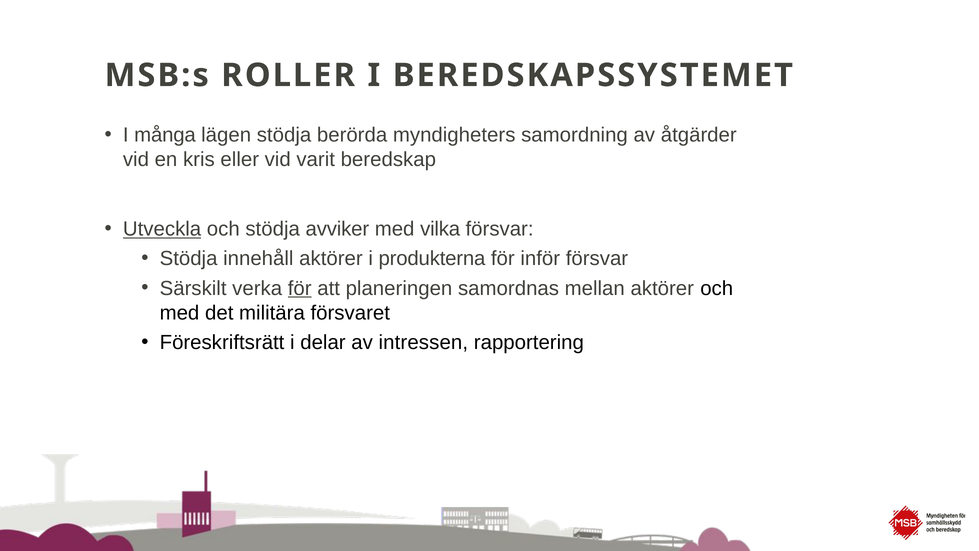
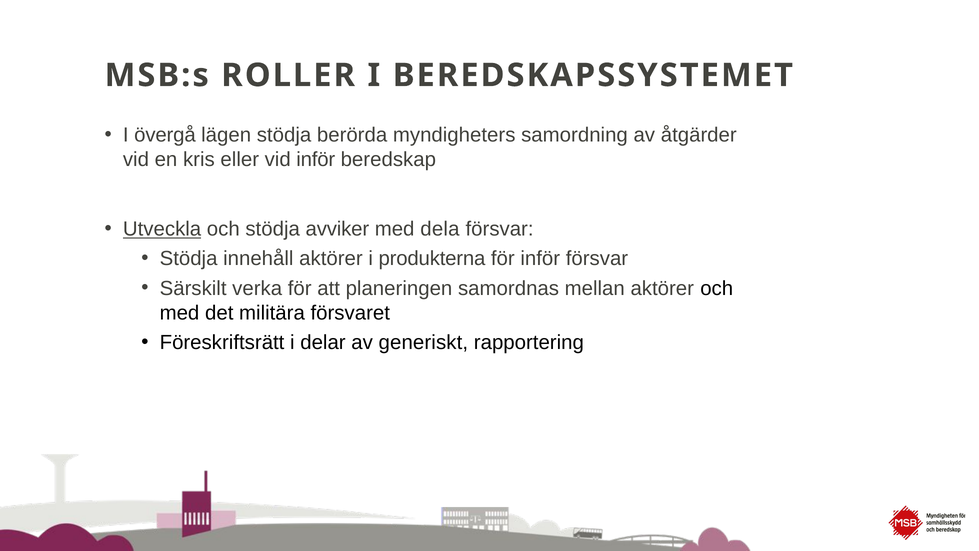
många: många -> övergå (165, 135)
vid varit: varit -> inför (316, 160)
vilka: vilka -> dela (440, 229)
för underline: present -> none (300, 288)
intressen: intressen -> generiskt (423, 342)
